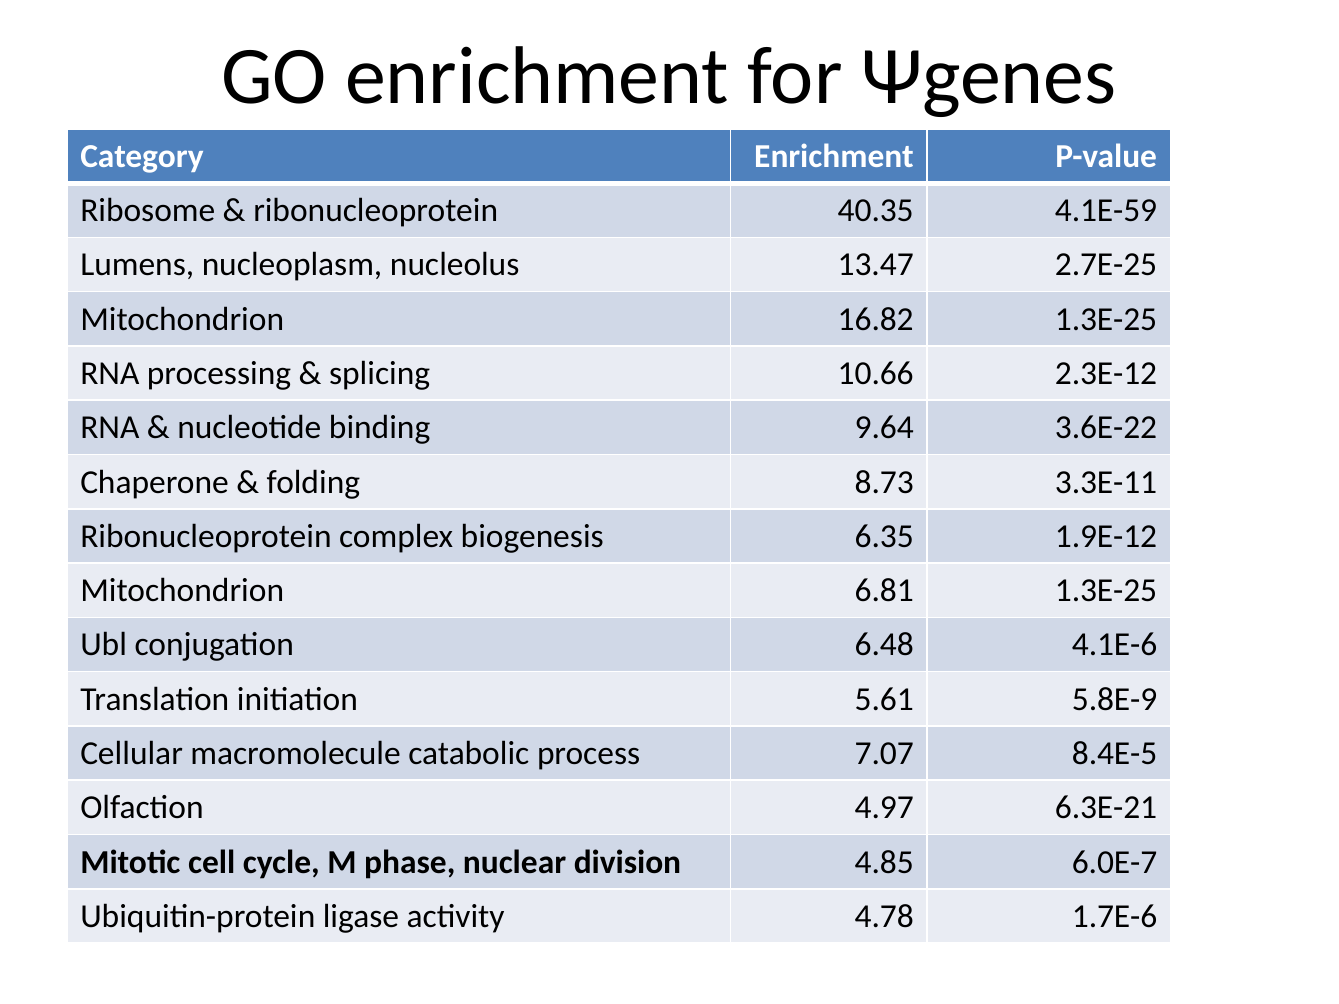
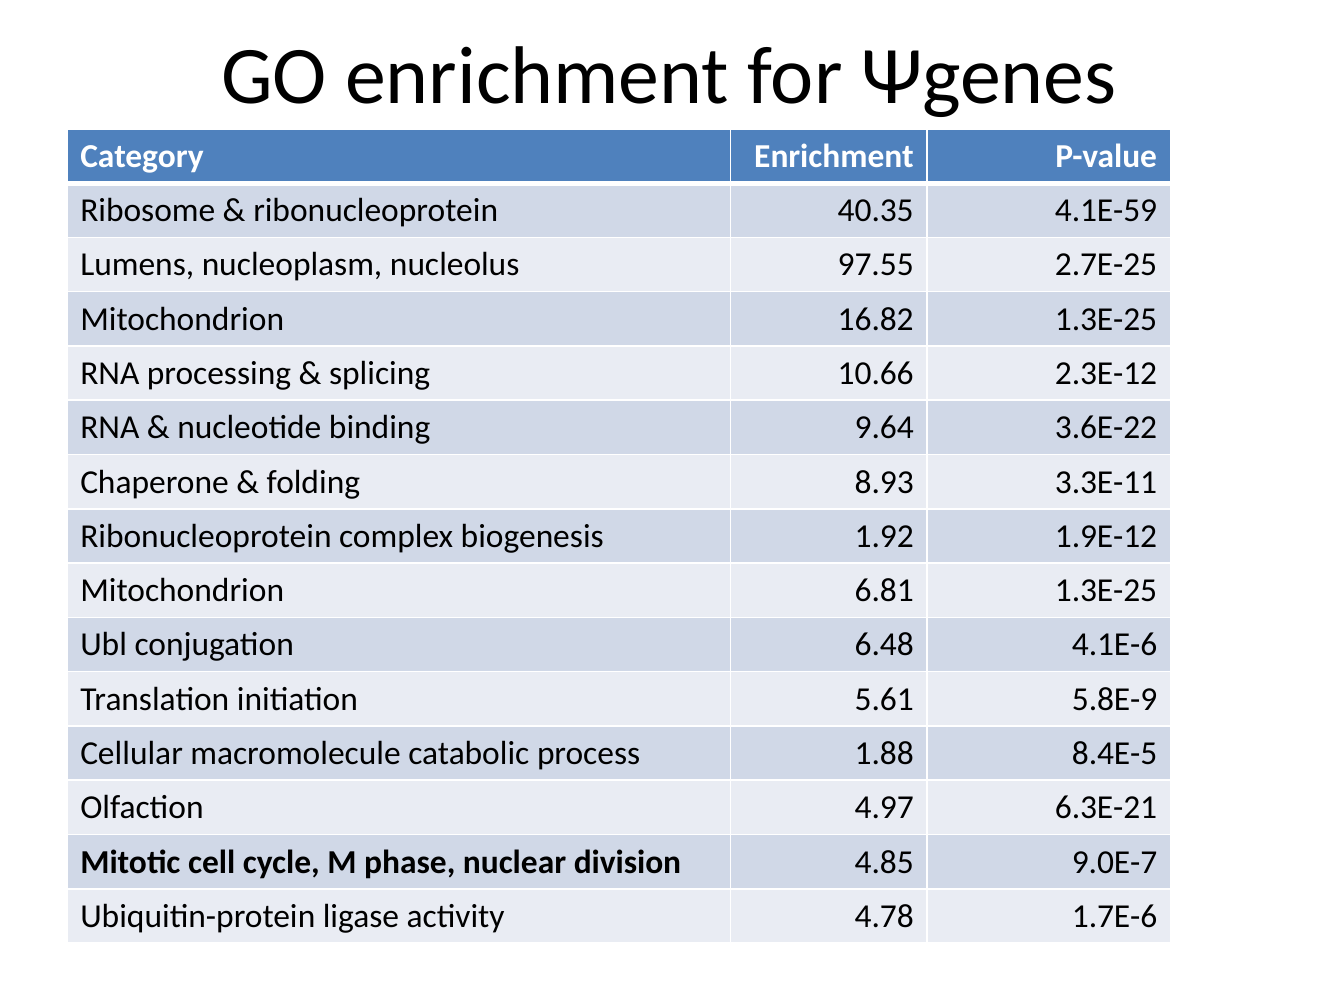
13.47: 13.47 -> 97.55 (876, 265)
8.73: 8.73 -> 8.93 (884, 482)
6.35: 6.35 -> 1.92 (884, 536)
7.07: 7.07 -> 1.88 (884, 754)
6.0E-7: 6.0E-7 -> 9.0E-7 (1115, 862)
